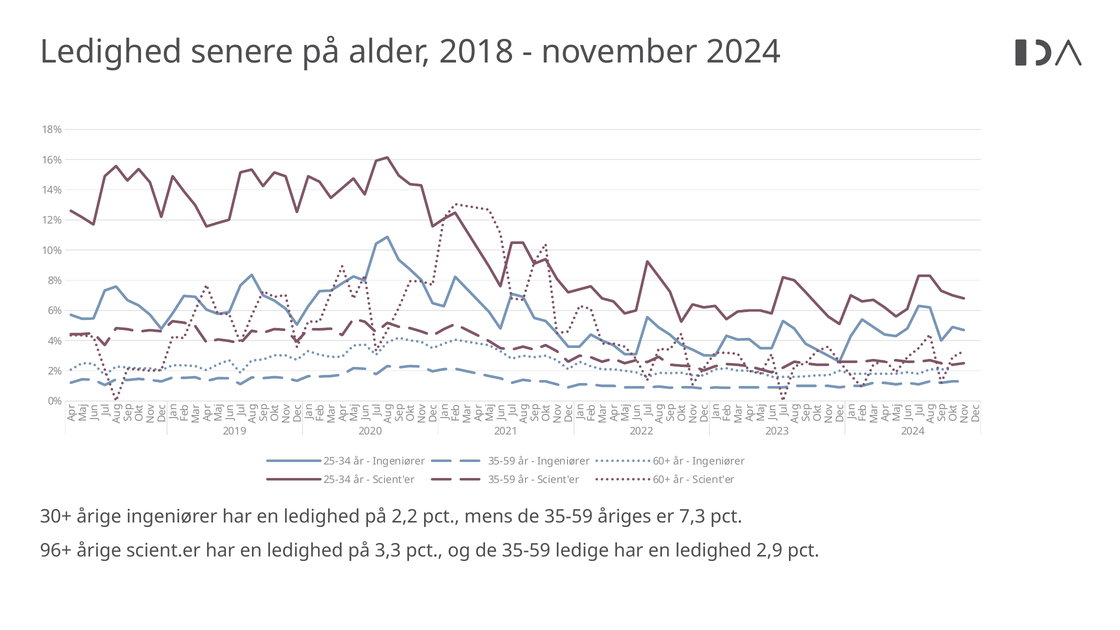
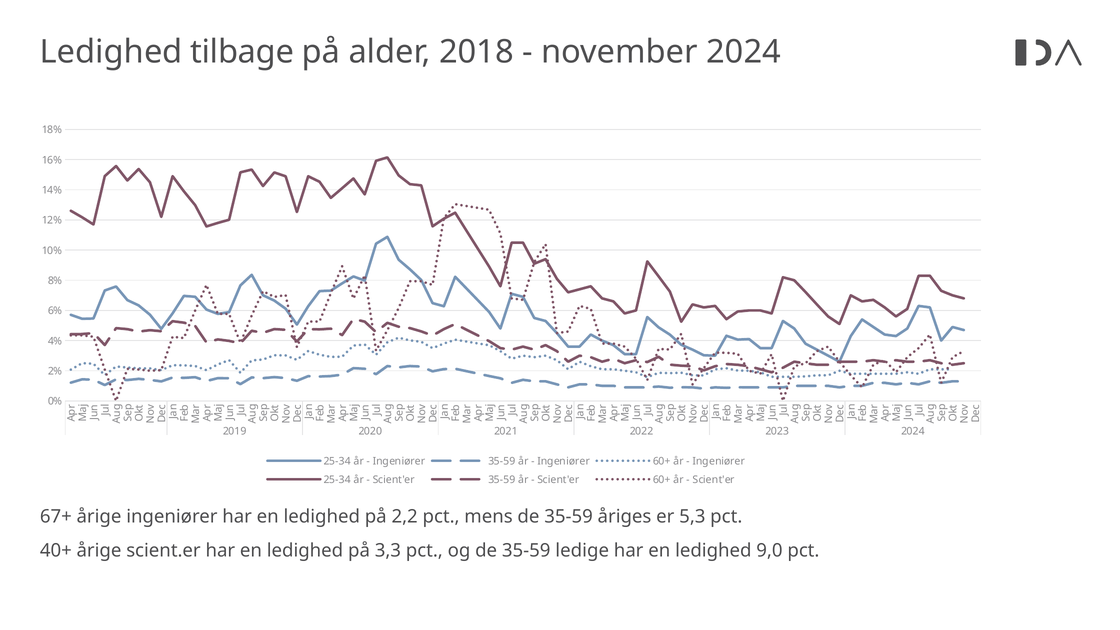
senere: senere -> tilbage (242, 52)
30+: 30+ -> 67+ (56, 516)
7,3: 7,3 -> 5,3 (692, 516)
96+: 96+ -> 40+ (56, 550)
2,9: 2,9 -> 9,0 (769, 550)
